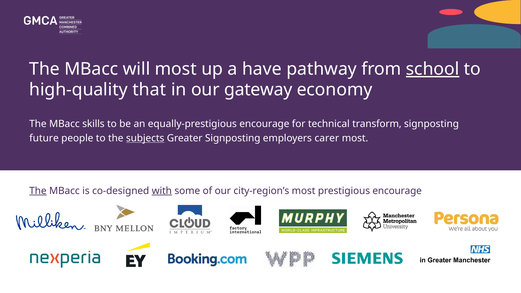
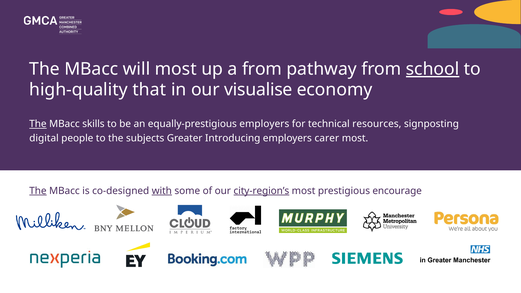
a have: have -> from (262, 69)
gateway: gateway -> visualise (258, 90)
The underline: none -> present (38, 124)
equally-prestigious encourage: encourage -> employers (264, 124)
transform: transform -> resources (377, 124)
future: future -> digital (44, 138)
subjects underline: present -> none (145, 138)
Greater Signposting: Signposting -> Introducing (233, 138)
city-region’s underline: none -> present (261, 191)
